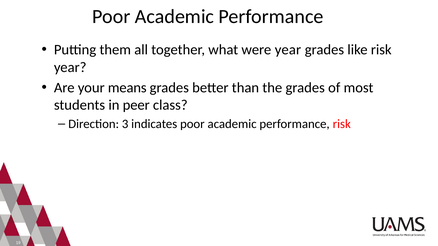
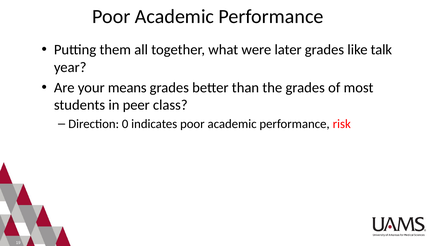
were year: year -> later (288, 50)
like risk: risk -> talk (381, 50)
3: 3 -> 0 (125, 124)
